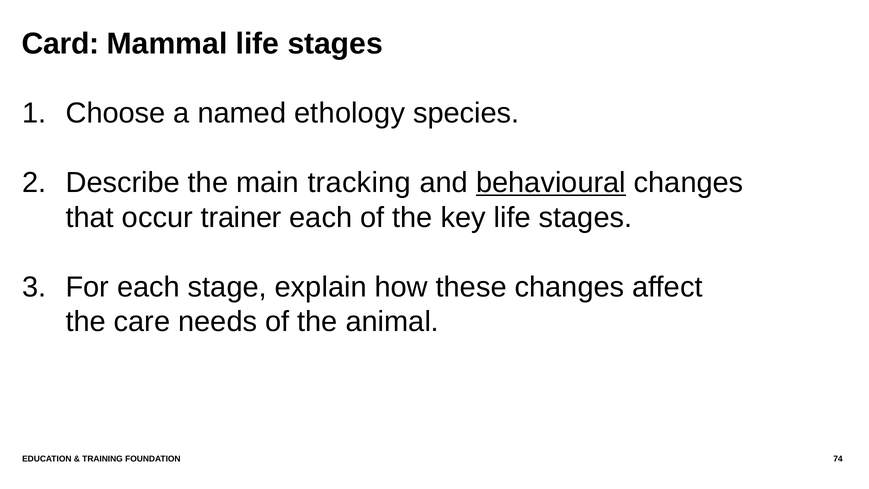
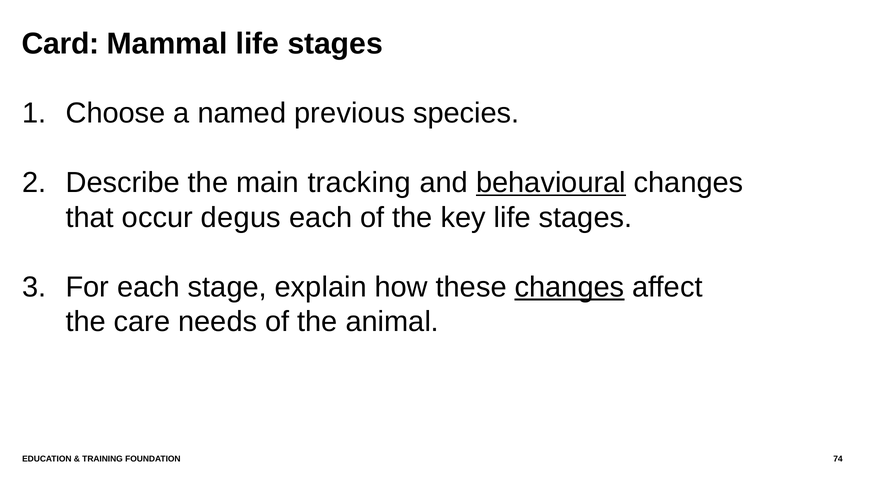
ethology: ethology -> previous (350, 113)
trainer: trainer -> degus (241, 217)
changes underline: none -> present (569, 287)
